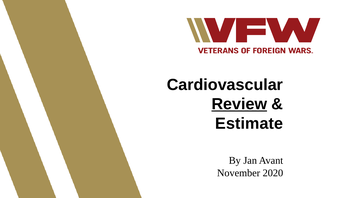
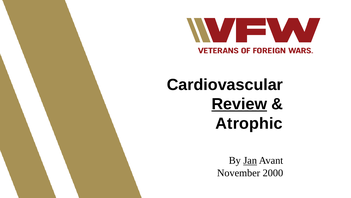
Estimate: Estimate -> Atrophic (249, 123)
Jan underline: none -> present (250, 160)
2020: 2020 -> 2000 (273, 172)
